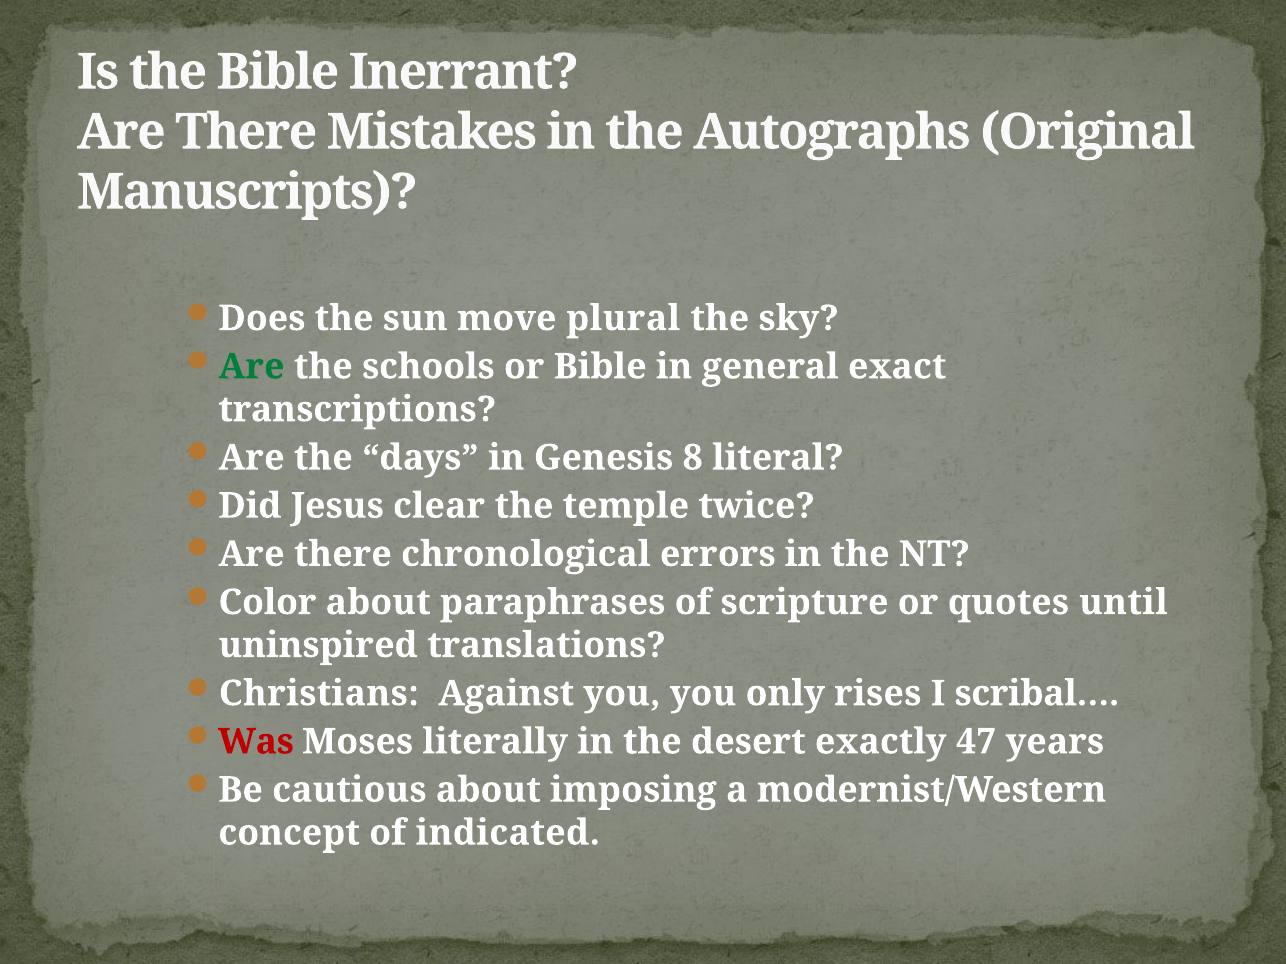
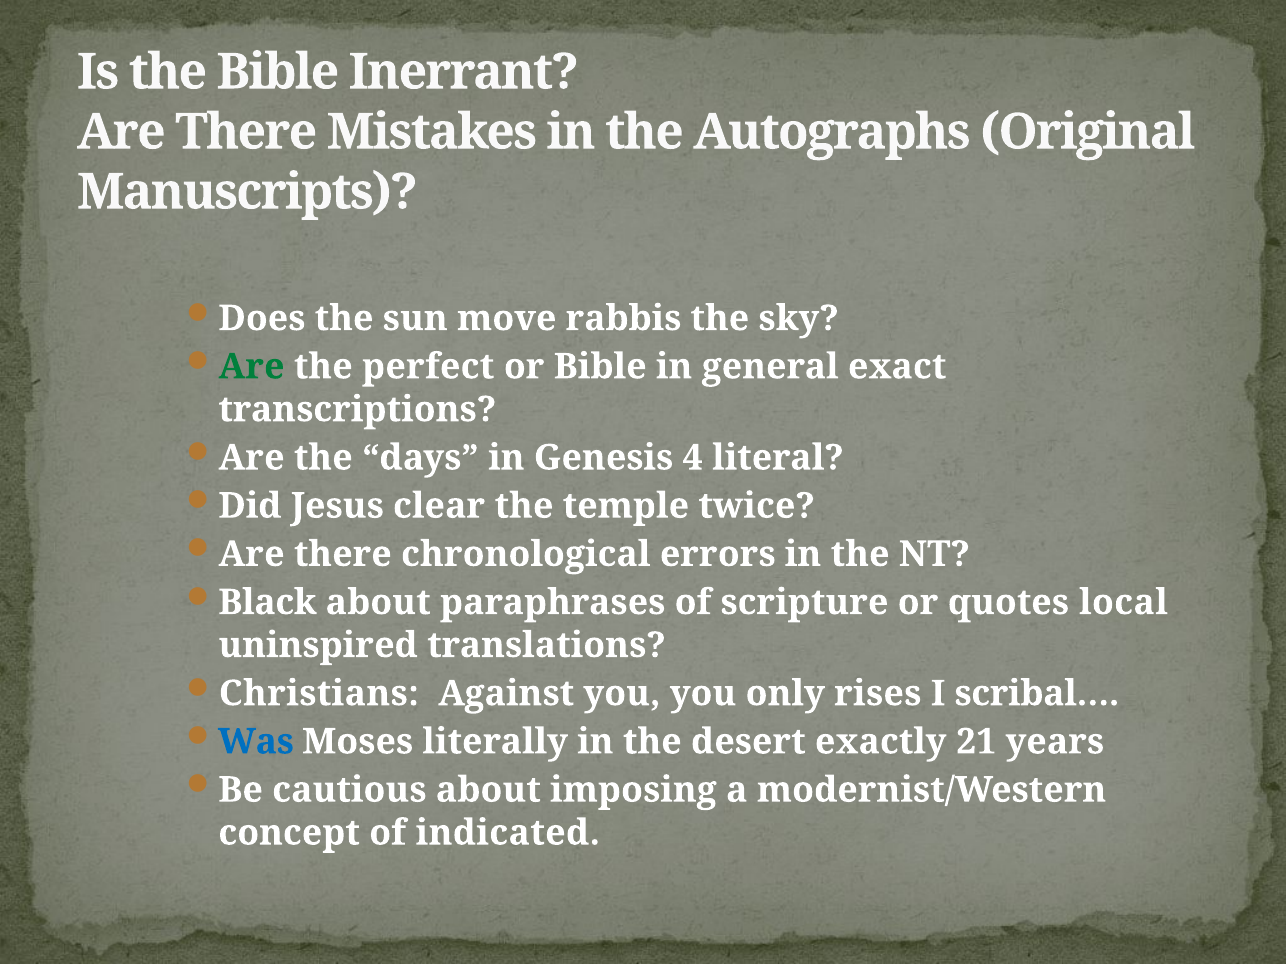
plural: plural -> rabbis (623, 319)
schools: schools -> perfect (428, 367)
8: 8 -> 4 (693, 458)
Color: Color -> Black (268, 603)
until: until -> local (1123, 603)
Was colour: red -> blue (256, 742)
47: 47 -> 21 (976, 742)
